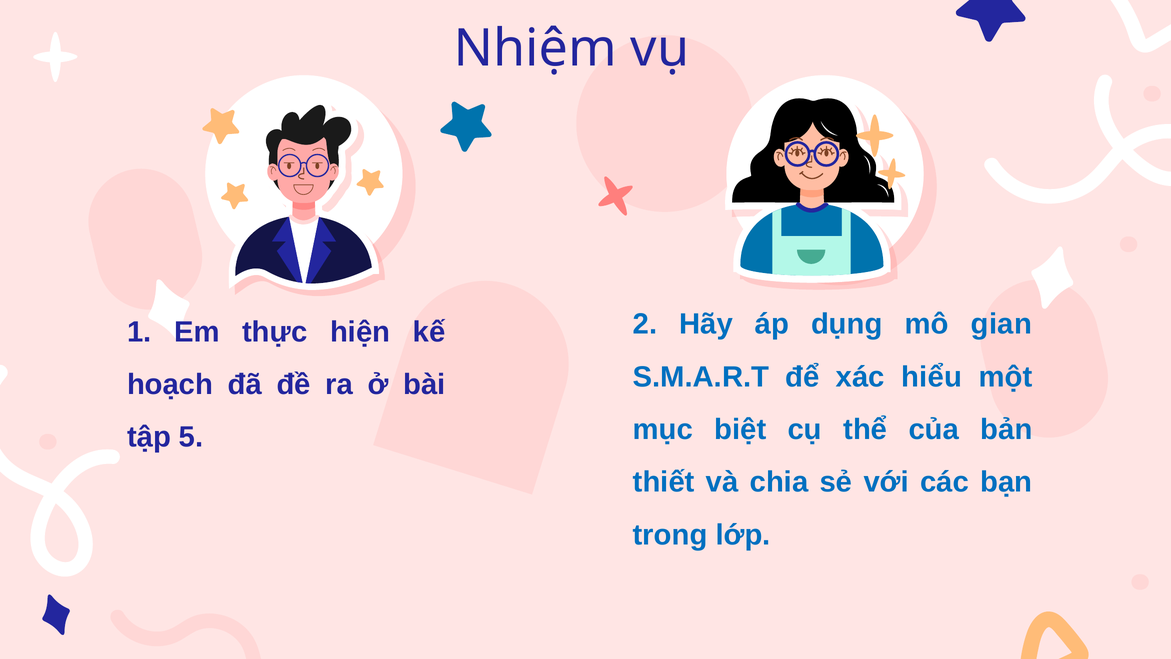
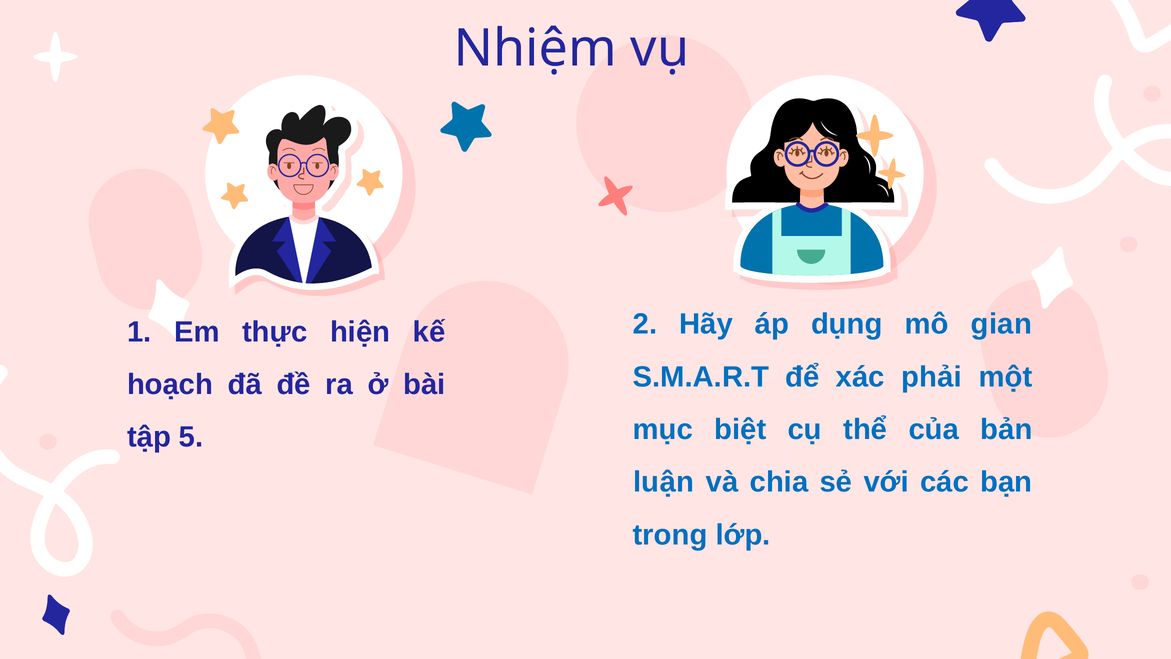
hiểu: hiểu -> phải (932, 377)
thiết: thiết -> luận (664, 482)
